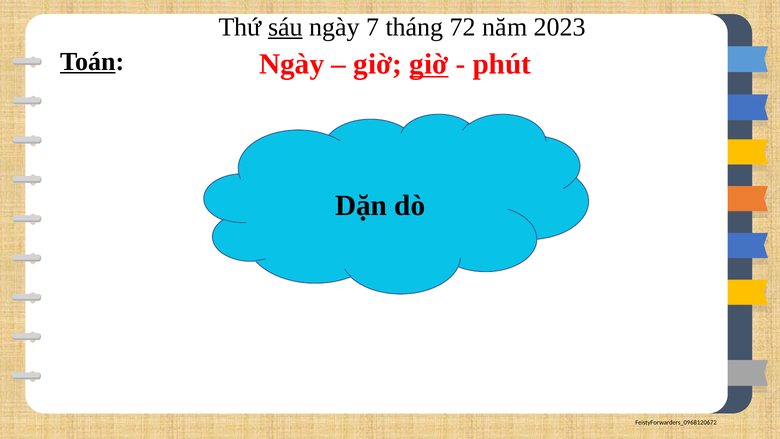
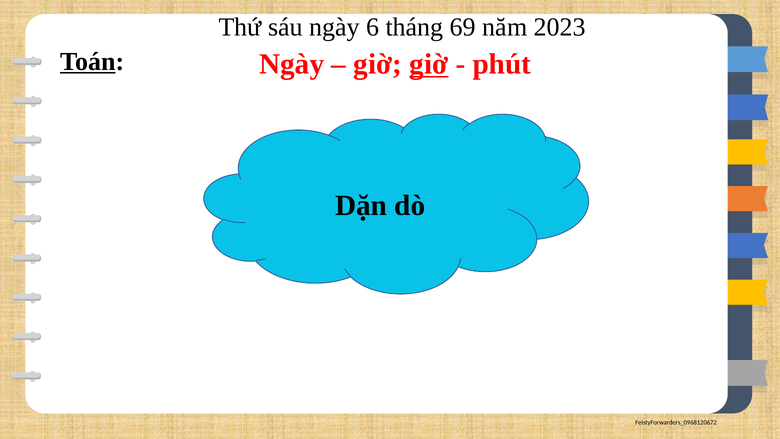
sáu underline: present -> none (285, 27)
7: 7 -> 6 (373, 27)
72: 72 -> 69 (463, 27)
